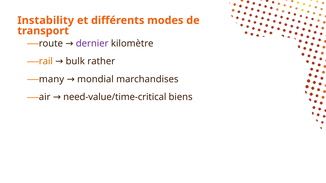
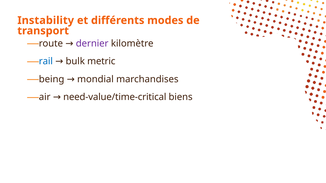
rail colour: orange -> blue (46, 61)
rather: rather -> metric (101, 61)
many: many -> being (52, 79)
